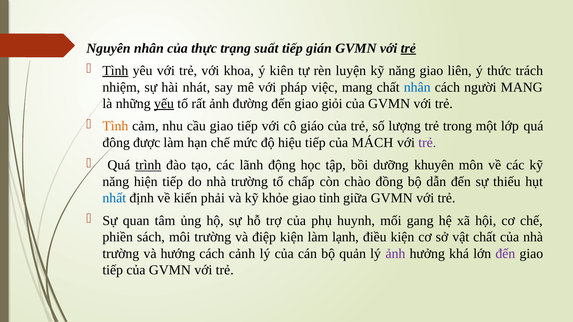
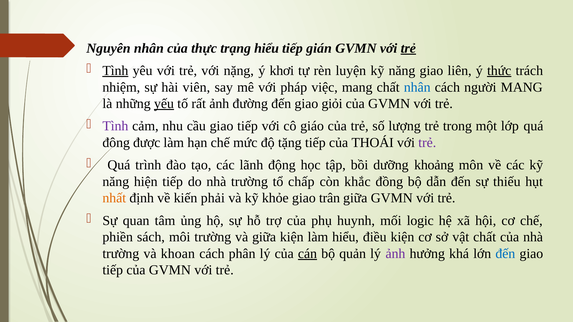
trạng suất: suất -> hiểu (267, 48)
khoa: khoa -> nặng (239, 71)
kiên: kiên -> khơi (282, 71)
thức underline: none -> present (499, 71)
nhát: nhát -> viên (196, 87)
Tình colour: orange -> purple (115, 126)
hiệu: hiệu -> tặng (290, 143)
MÁCH: MÁCH -> THOÁI (373, 143)
trình underline: present -> none (148, 165)
khuyên: khuyên -> khoảng (434, 165)
chào: chào -> khắc (357, 182)
nhất colour: blue -> orange (114, 198)
tỉnh: tỉnh -> trân (330, 198)
gang: gang -> logic (420, 221)
và điệp: điệp -> giữa (264, 237)
làm lạnh: lạnh -> hiểu (345, 237)
hướng: hướng -> khoan (178, 254)
cảnh: cảnh -> phân (242, 254)
cán underline: none -> present (307, 254)
đến colour: purple -> blue (505, 254)
